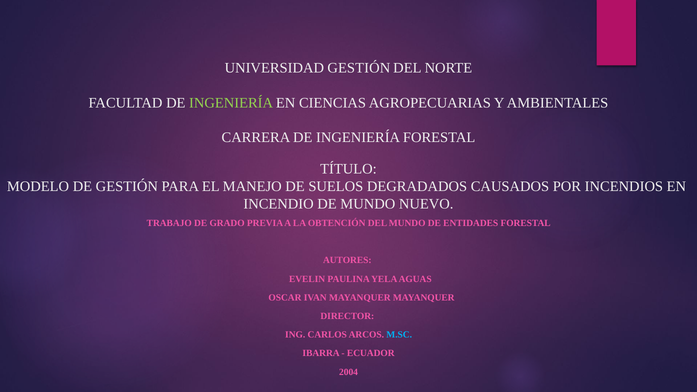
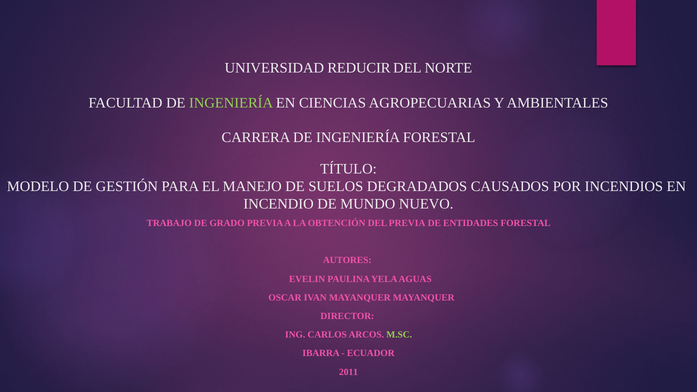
UNIVERSIDAD GESTIÓN: GESTIÓN -> REDUCIR (359, 68)
DEL MUNDO: MUNDO -> PREVIA (407, 223)
M.SC colour: light blue -> light green (399, 335)
2004: 2004 -> 2011 (349, 372)
